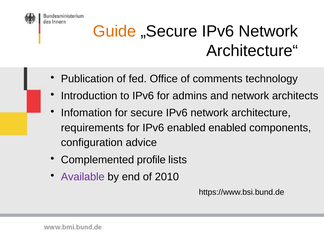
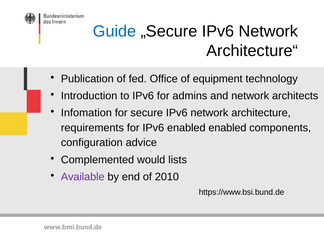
Guide colour: orange -> blue (115, 31)
comments: comments -> equipment (218, 79)
profile: profile -> would (151, 160)
